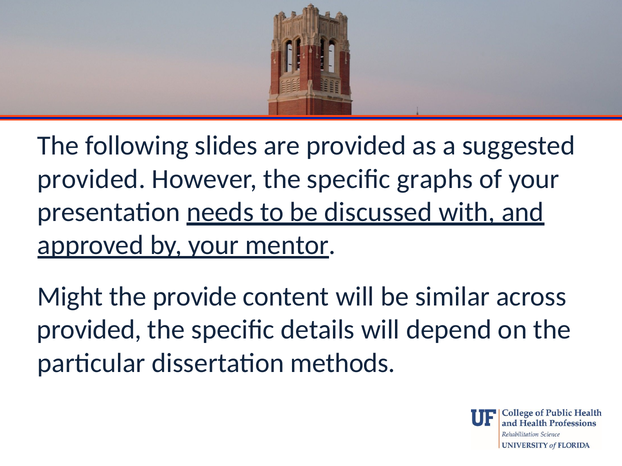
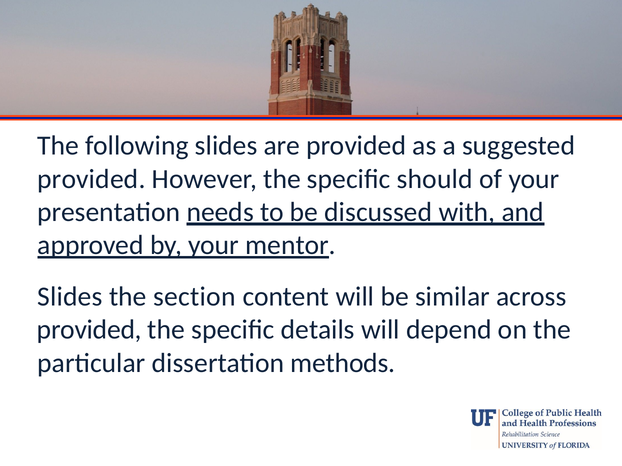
graphs: graphs -> should (435, 179)
Might: Might -> Slides (70, 297)
provide: provide -> section (195, 297)
